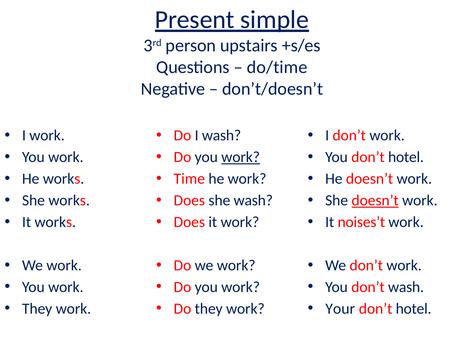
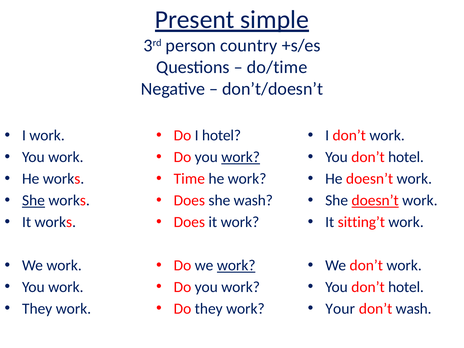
upstairs: upstairs -> country (249, 46)
I wash: wash -> hotel (222, 136)
She underline: none -> present (33, 200)
noises’t: noises’t -> sitting’t (361, 222)
work underline: none -> present (236, 265)
wash: wash -> hotel (406, 287)
hotel: hotel -> wash (414, 309)
